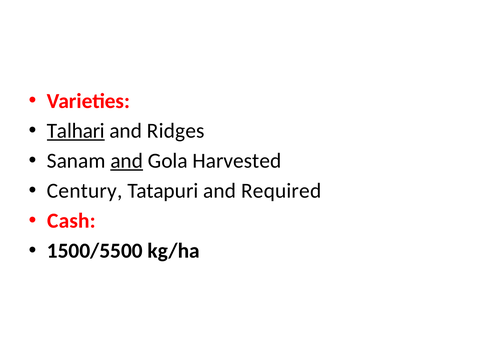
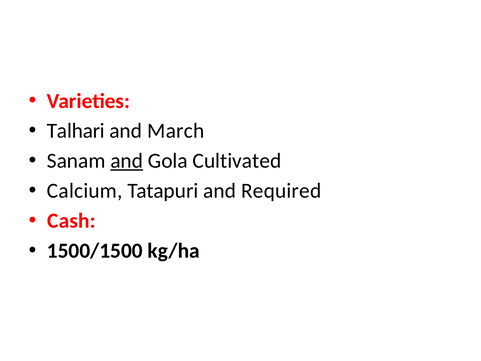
Talhari underline: present -> none (76, 131)
Ridges: Ridges -> March (176, 131)
Harvested: Harvested -> Cultivated (237, 161)
Century: Century -> Calcium (85, 191)
1500/5500: 1500/5500 -> 1500/1500 (95, 251)
